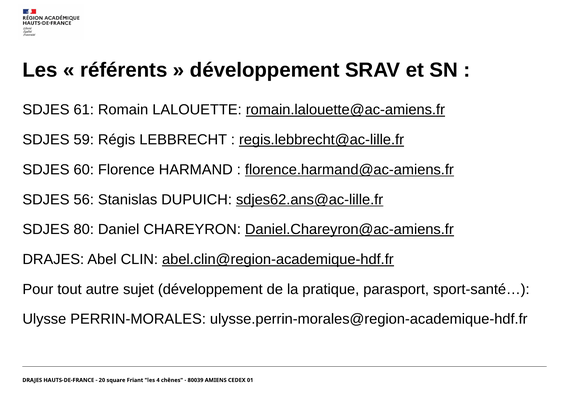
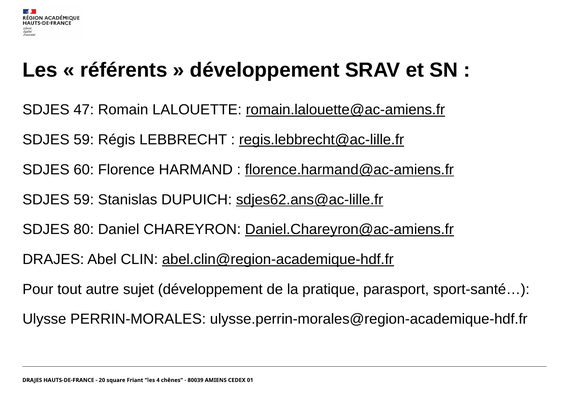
61: 61 -> 47 (84, 110)
56: 56 -> 59 (84, 199)
